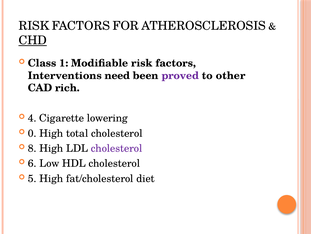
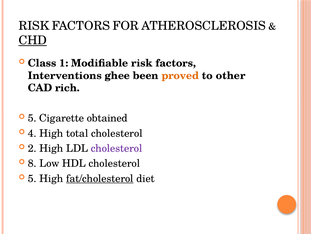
need: need -> ghee (117, 75)
proved colour: purple -> orange (180, 75)
4: 4 -> 5 (32, 118)
lowering: lowering -> obtained (107, 118)
0: 0 -> 4 (32, 133)
8: 8 -> 2 (32, 148)
6: 6 -> 8 (32, 163)
fat/cholesterol underline: none -> present (100, 178)
